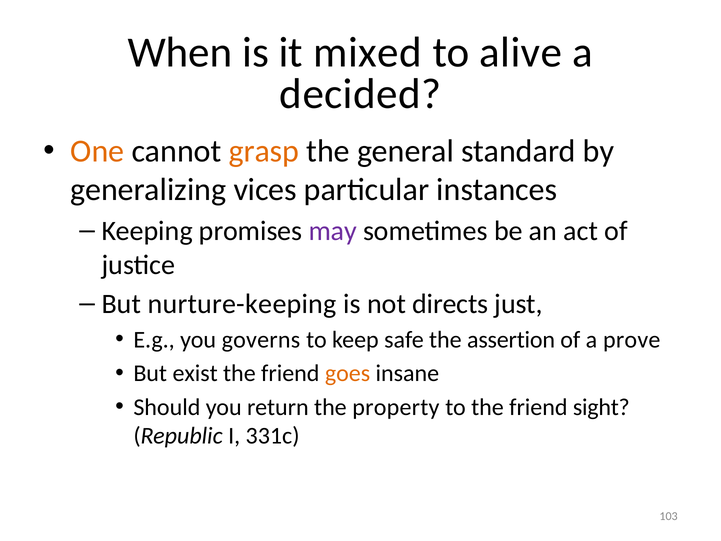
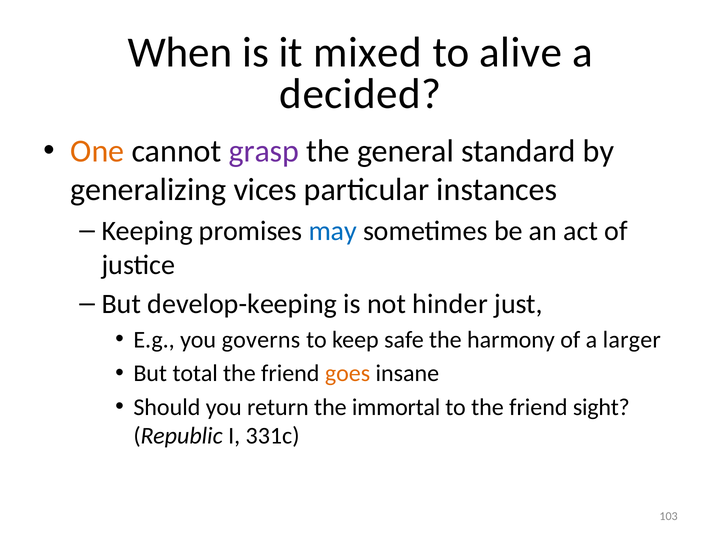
grasp colour: orange -> purple (264, 151)
may colour: purple -> blue (333, 231)
nurture-keeping: nurture-keeping -> develop-keeping (242, 304)
directs: directs -> hinder (450, 304)
assertion: assertion -> harmony (511, 340)
prove: prove -> larger (632, 340)
exist: exist -> total (195, 373)
property: property -> immortal (396, 407)
